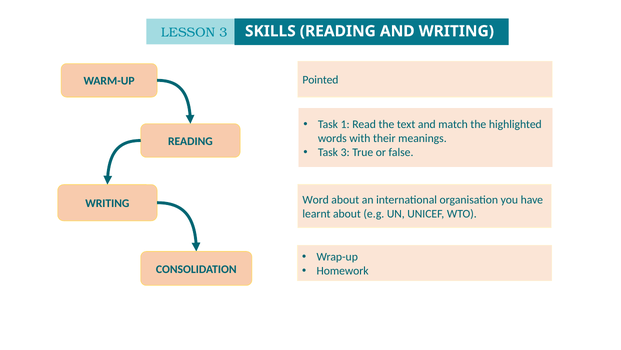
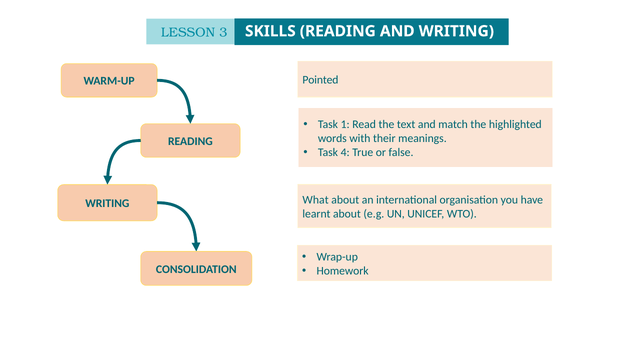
Task 3: 3 -> 4 (345, 152)
Word: Word -> What (316, 199)
